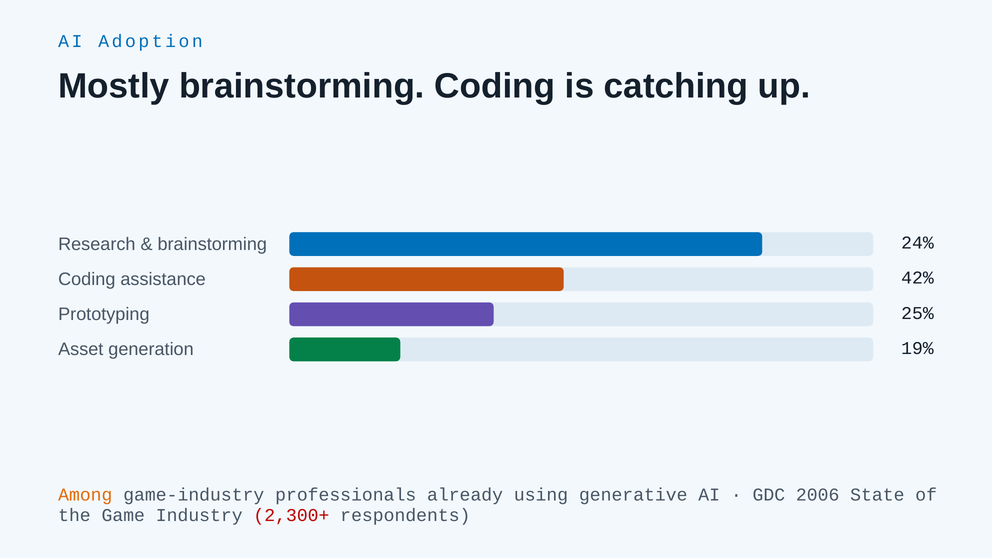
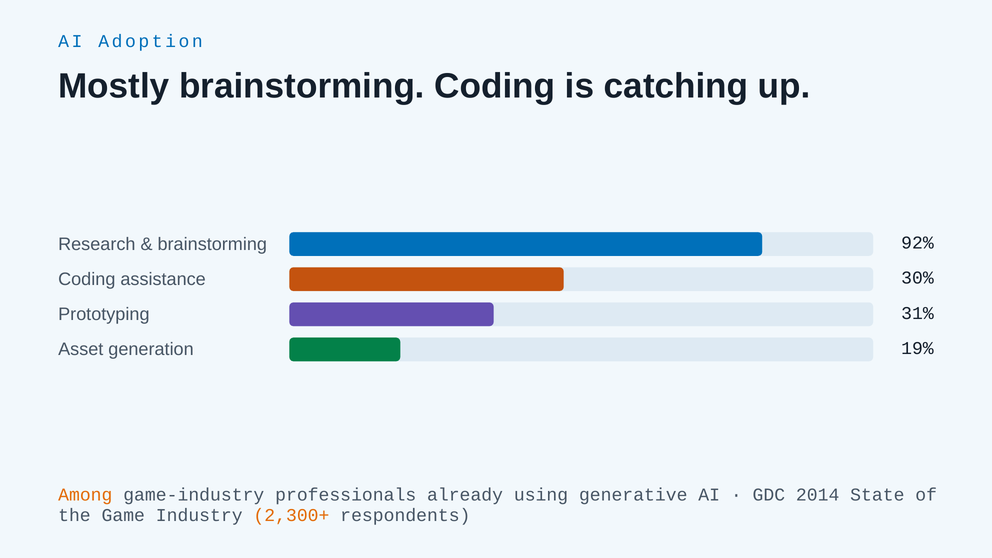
24%: 24% -> 92% (917, 243)
42%: 42% -> 30% (917, 278)
25%: 25% -> 31% (917, 313)
2006: 2006 -> 2014 (818, 495)
2,300+ colour: red -> orange (291, 515)
